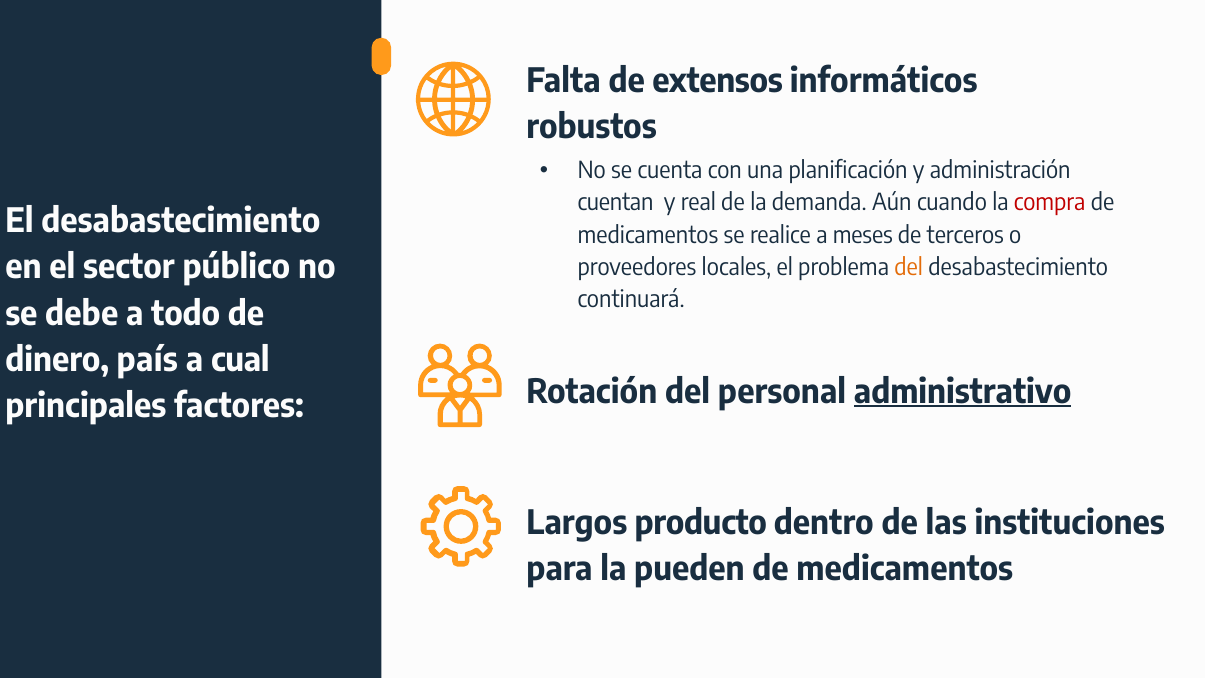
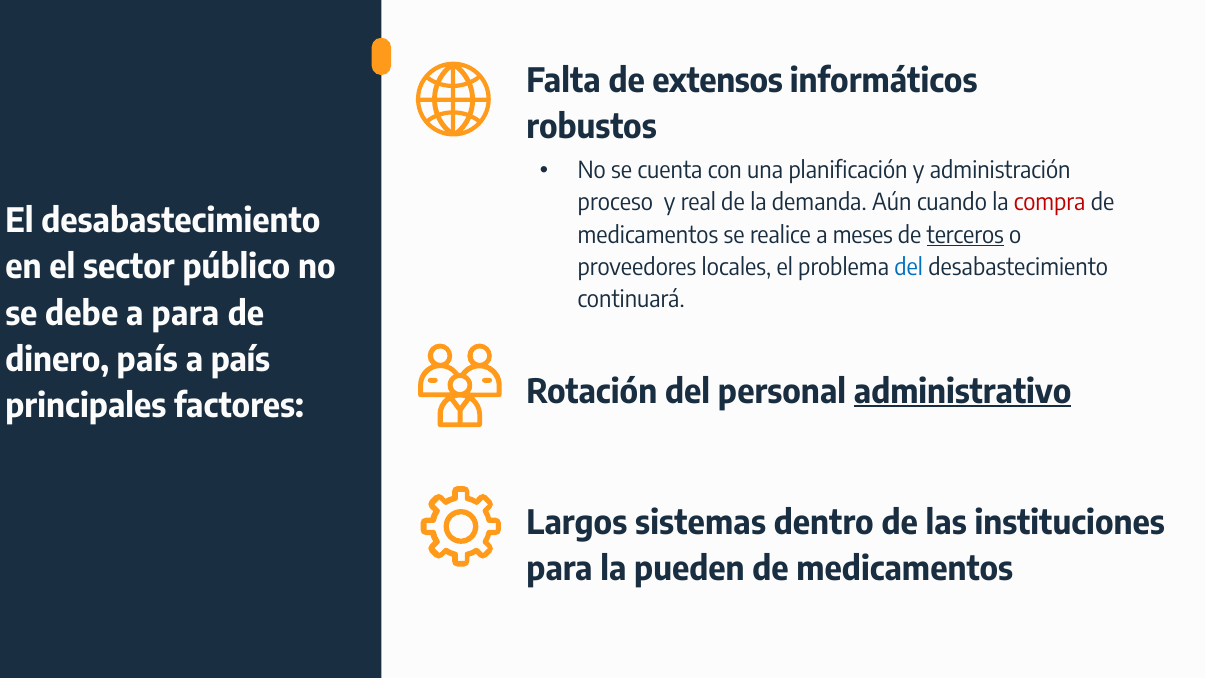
cuentan: cuentan -> proceso (615, 203)
terceros underline: none -> present (965, 235)
del colour: orange -> blue (909, 268)
a todo: todo -> para (186, 314)
a cual: cual -> país (240, 360)
producto: producto -> sistemas (701, 523)
